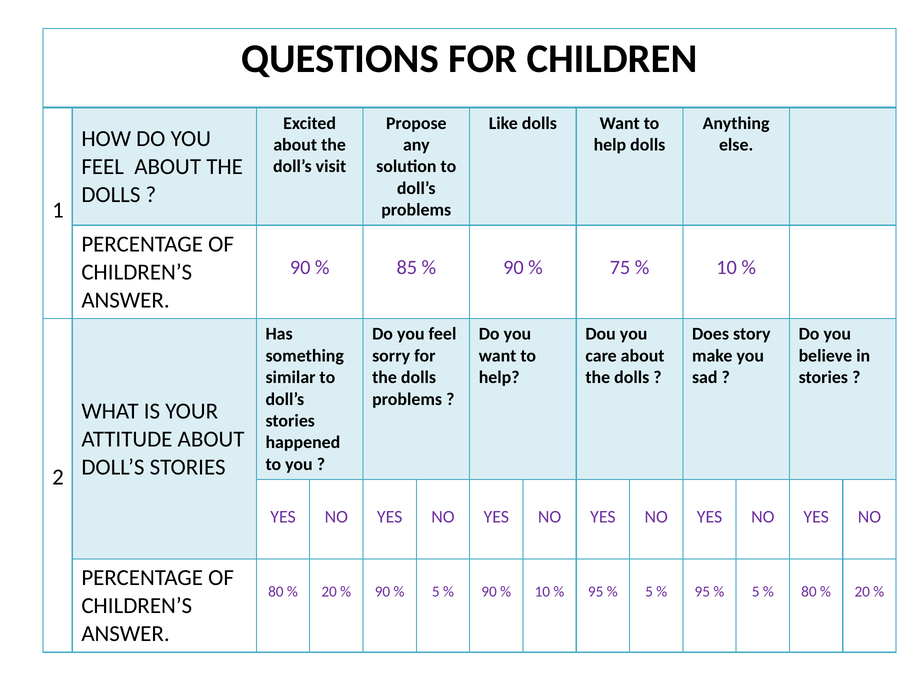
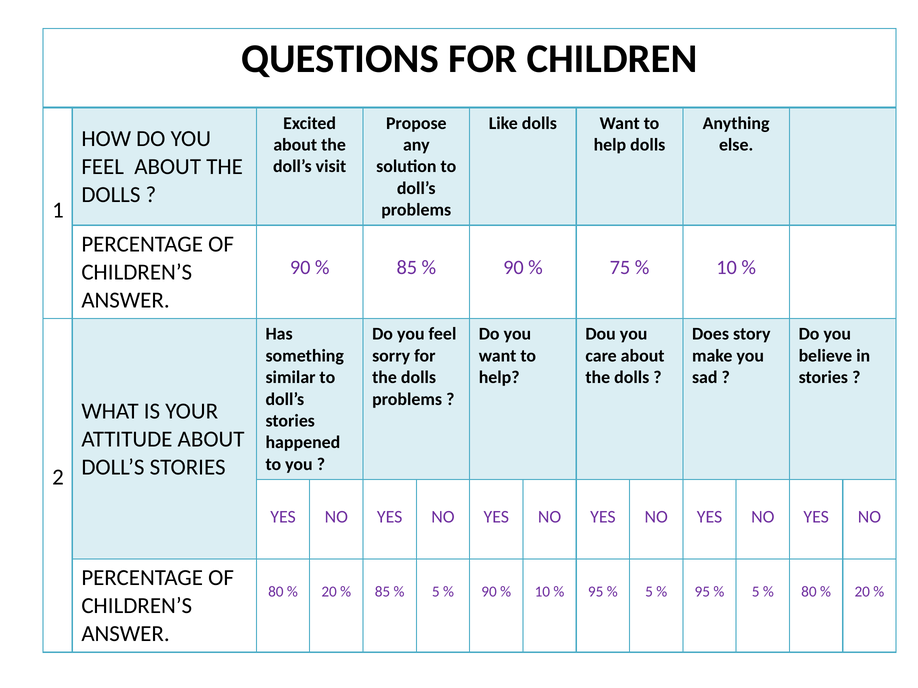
90: 90 -> 85 (382, 592)
